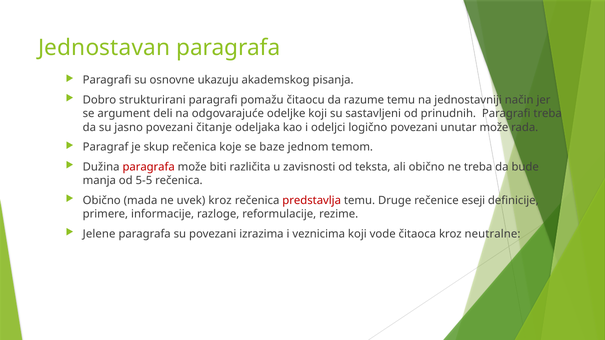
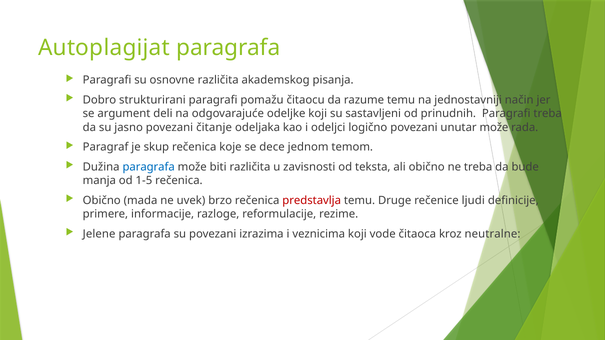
Jednostavan: Jednostavan -> Autoplagijat (104, 48)
osnovne ukazuju: ukazuju -> različita (218, 80)
baze: baze -> dece (272, 147)
paragrafa colour: red -> blue (149, 167)
5-5: 5-5 -> 1-5 (144, 181)
uvek kroz: kroz -> brzo (220, 201)
eseji: eseji -> ljudi (473, 201)
